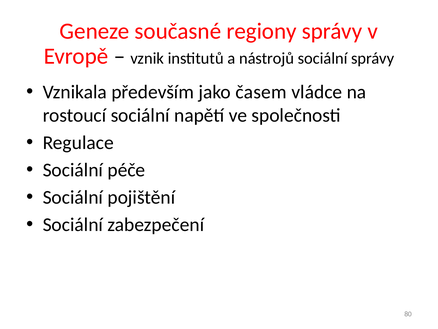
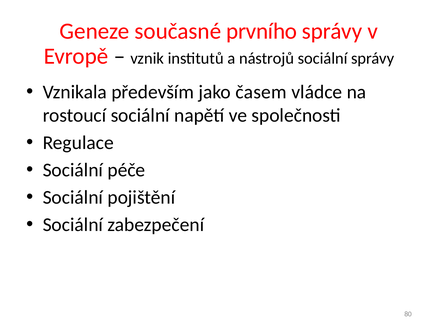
regiony: regiony -> prvního (262, 31)
